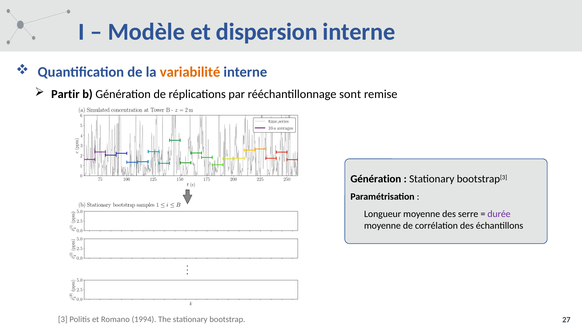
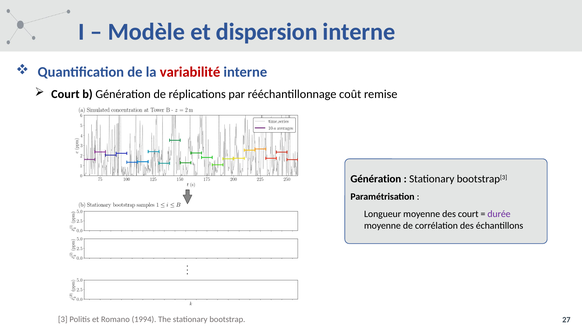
variabilité colour: orange -> red (190, 72)
Partir: Partir -> Court (65, 94)
sont: sont -> coût (350, 94)
des serre: serre -> court (468, 214)
